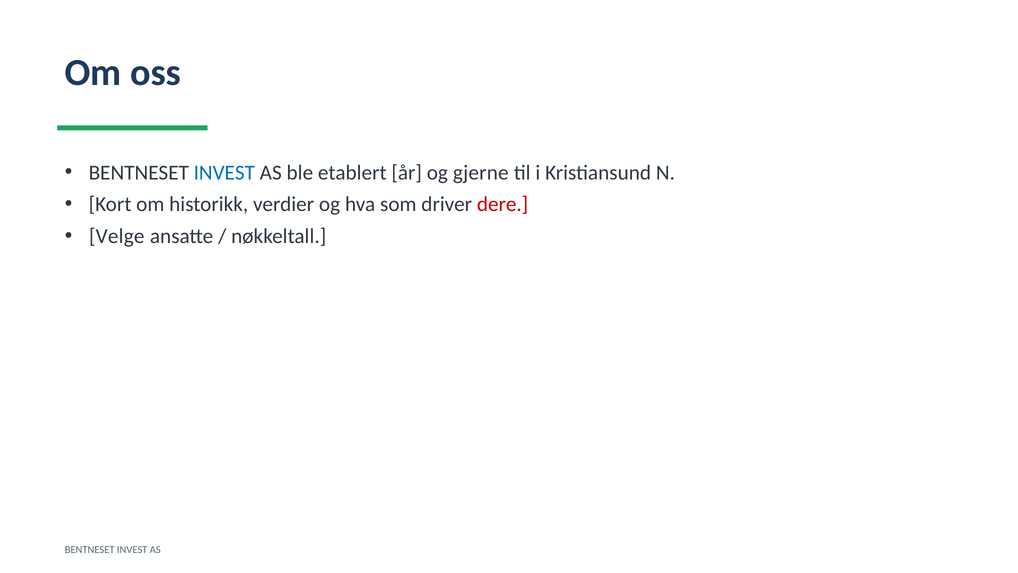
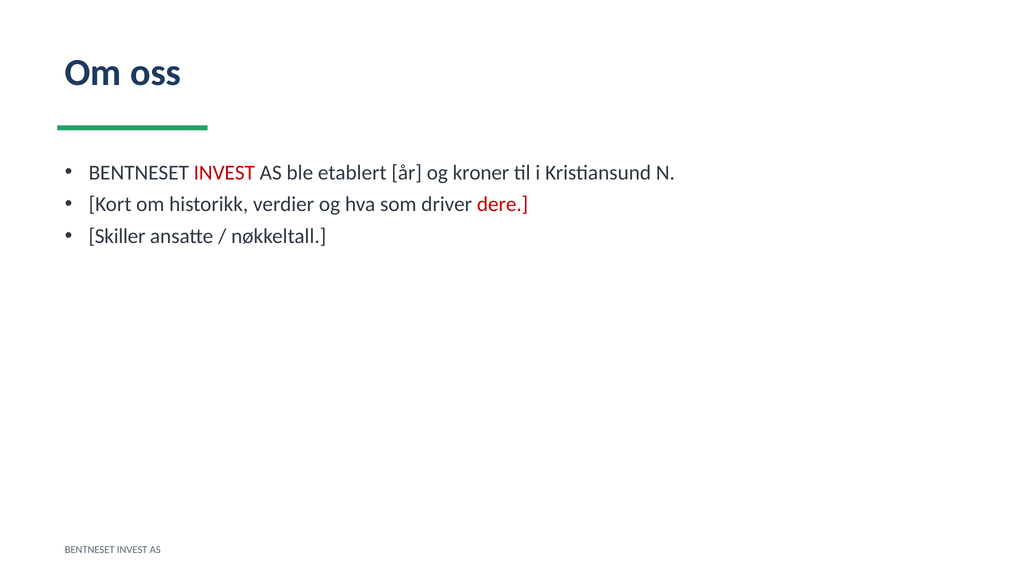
INVEST colour: blue -> red (224, 172)
gjerne: gjerne -> kroner (481, 172)
Velge: Velge -> Skiller (117, 236)
